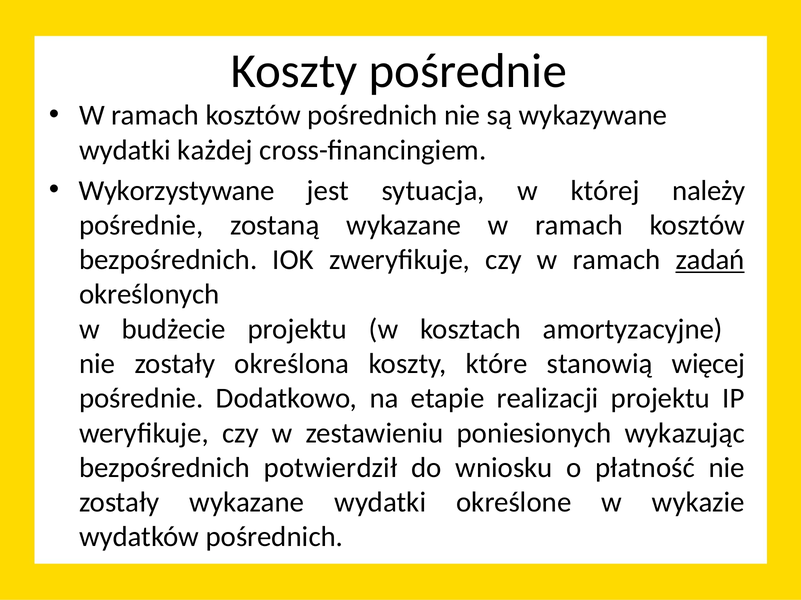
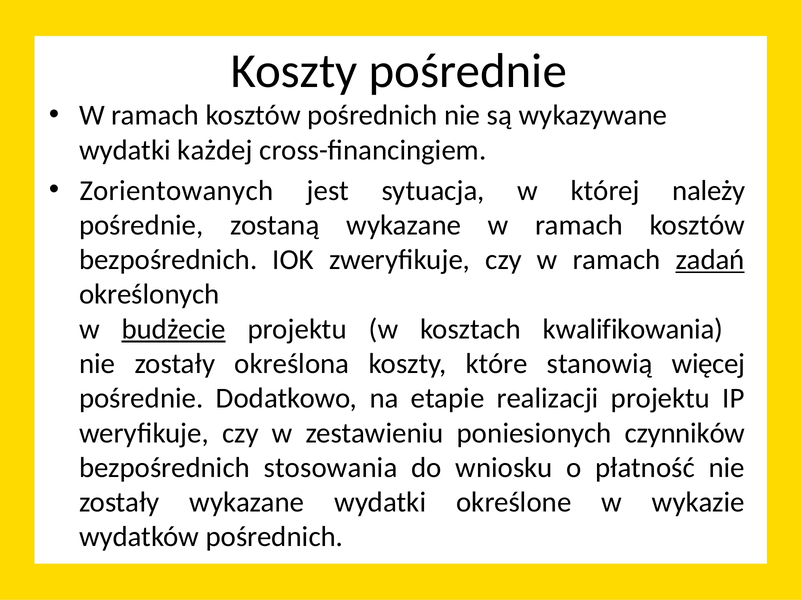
Wykorzystywane: Wykorzystywane -> Zorientowanych (176, 191)
budżecie underline: none -> present (174, 329)
amortyzacyjne: amortyzacyjne -> kwalifikowania (633, 329)
wykazując: wykazując -> czynników (685, 434)
potwierdził: potwierdził -> stosowania (331, 468)
